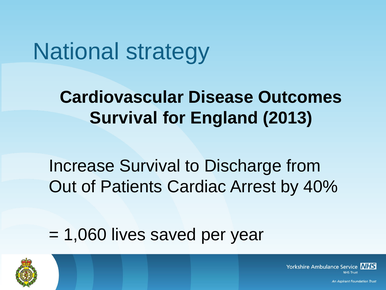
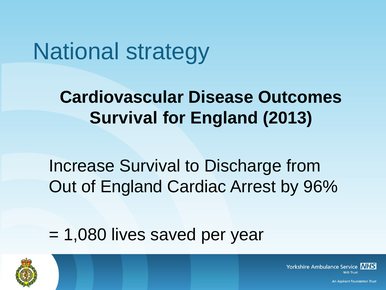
of Patients: Patients -> England (131, 186)
40%: 40% -> 96% (321, 186)
1,060: 1,060 -> 1,080 (85, 234)
